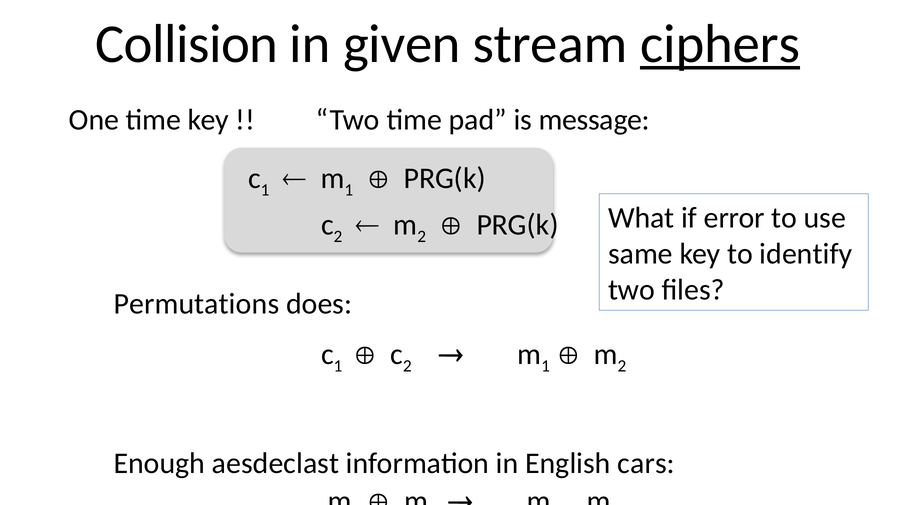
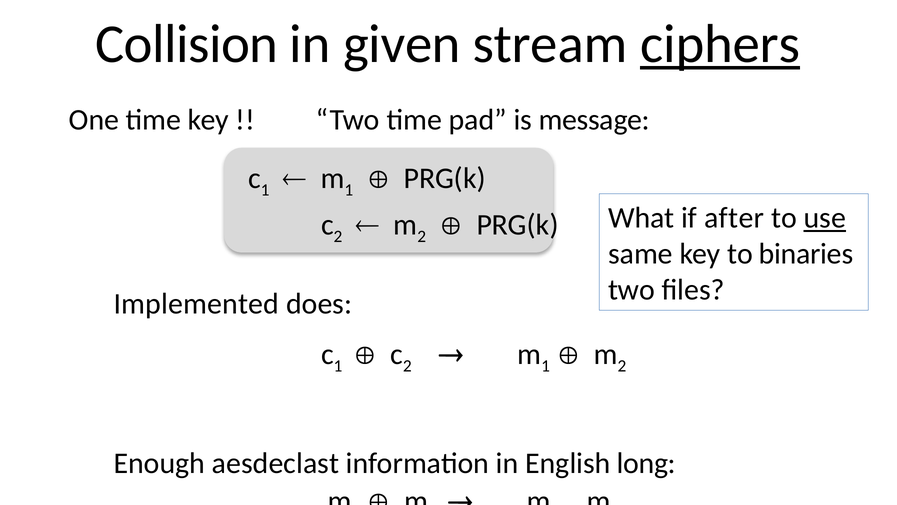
error: error -> after (734, 218)
use underline: none -> present (825, 218)
identify: identify -> binaries (806, 254)
Permutations: Permutations -> Implemented (196, 304)
cars: cars -> long (646, 463)
